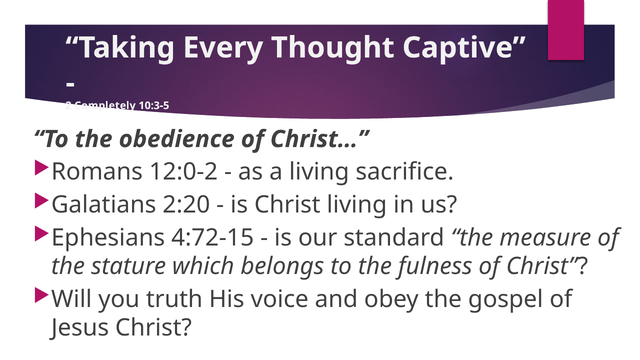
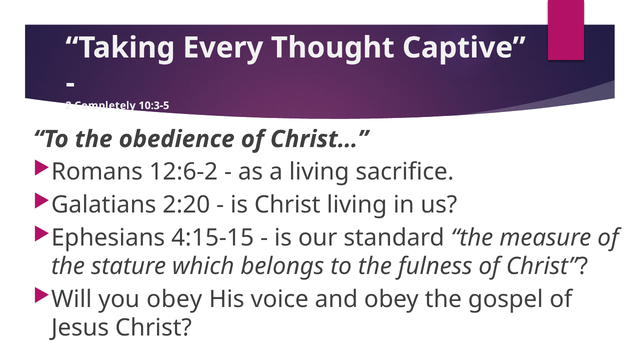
12:0-2: 12:0-2 -> 12:6-2 (183, 172)
4:72-15: 4:72-15 -> 4:15-15 (213, 238)
you truth: truth -> obey (174, 299)
